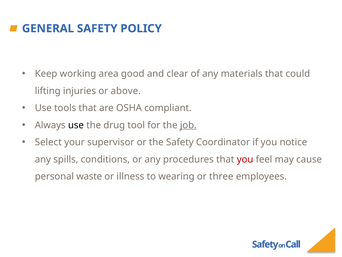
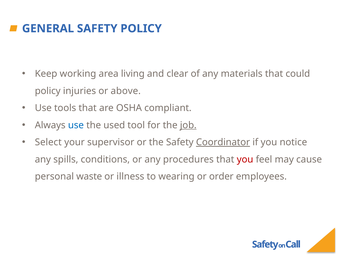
good: good -> living (133, 74)
lifting: lifting -> policy (48, 91)
use colour: black -> blue (76, 125)
drug: drug -> used (114, 125)
Coordinator underline: none -> present (223, 142)
three: three -> order (221, 176)
